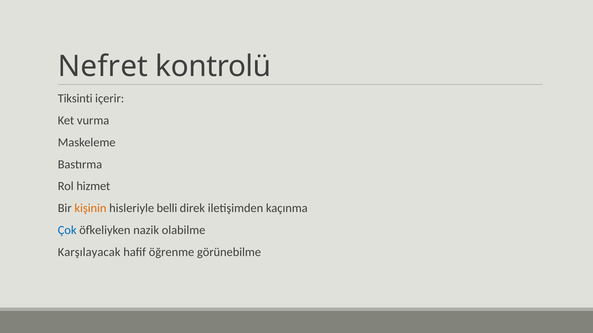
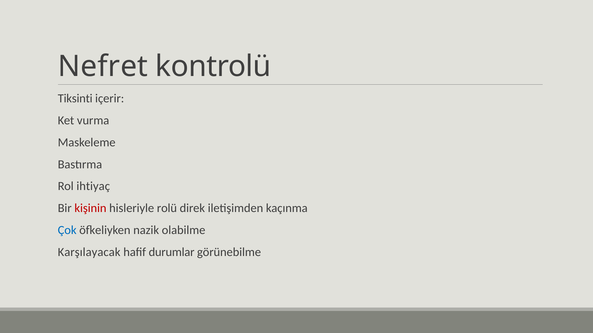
hizmet: hizmet -> ihtiyaç (93, 187)
kişinin colour: orange -> red (90, 209)
belli: belli -> rolü (167, 209)
öğrenme: öğrenme -> durumlar (172, 253)
